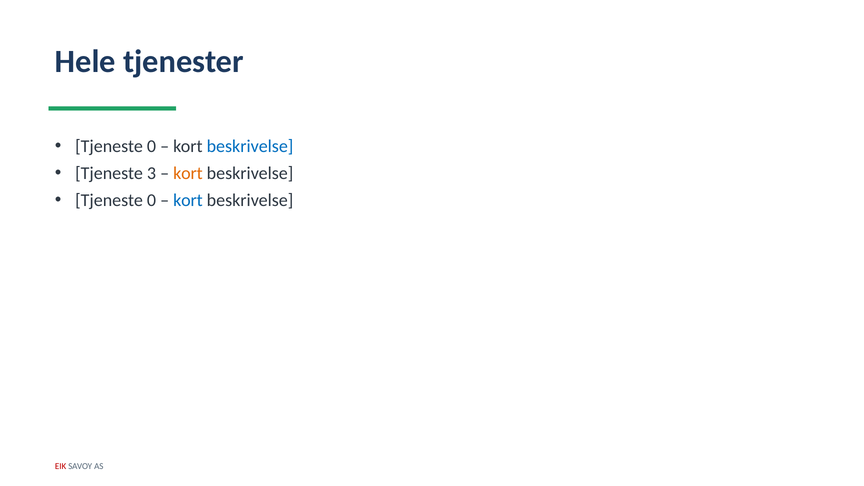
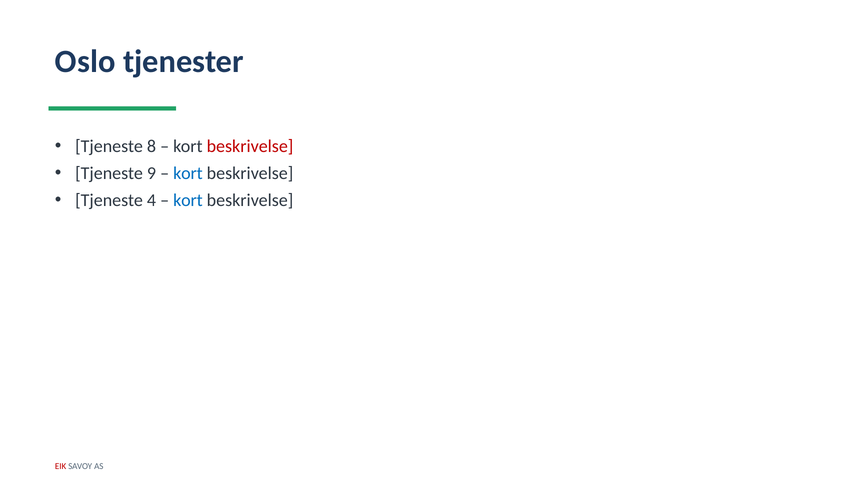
Hele: Hele -> Oslo (85, 62)
0: 0 -> 8 (151, 146)
beskrivelse colour: blue -> red (250, 146)
3: 3 -> 9 (151, 173)
kort colour: orange -> blue (188, 173)
0: 0 -> 4 (151, 200)
